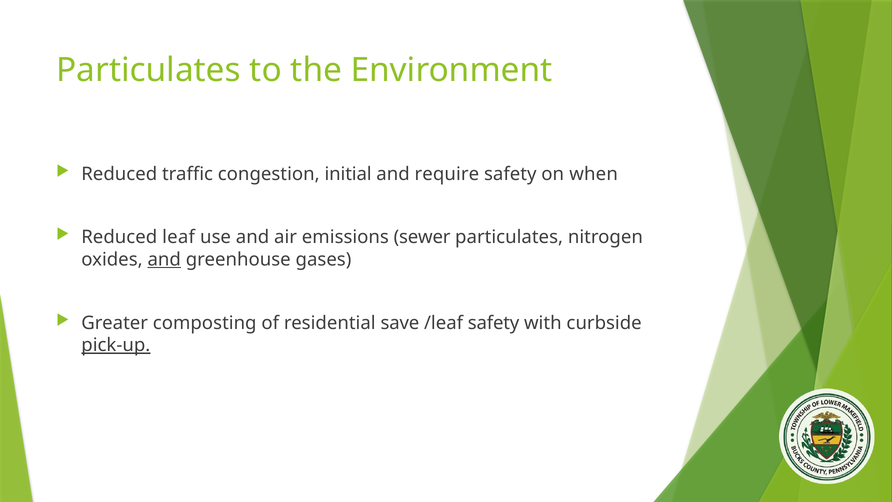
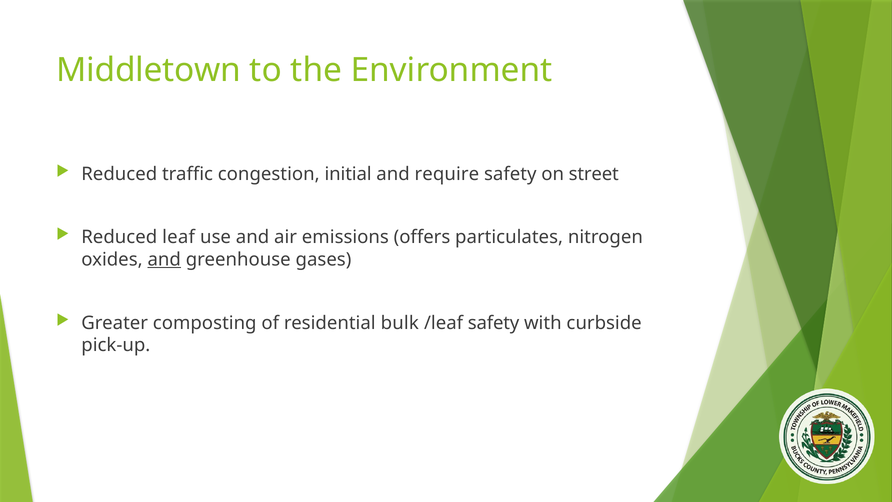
Particulates: Particulates -> Middletown (149, 70)
when: when -> street (594, 174)
sewer: sewer -> offers (422, 237)
save: save -> bulk (400, 323)
pick-up underline: present -> none (116, 345)
